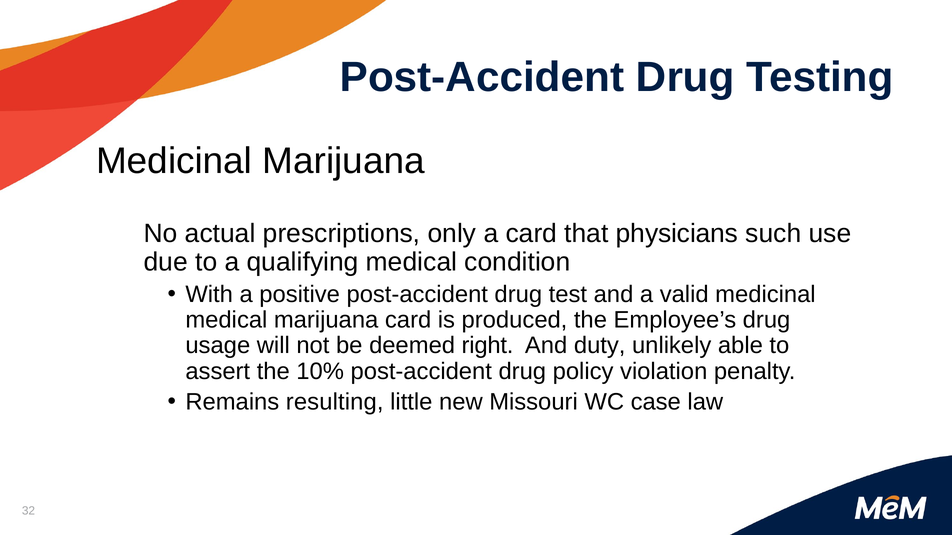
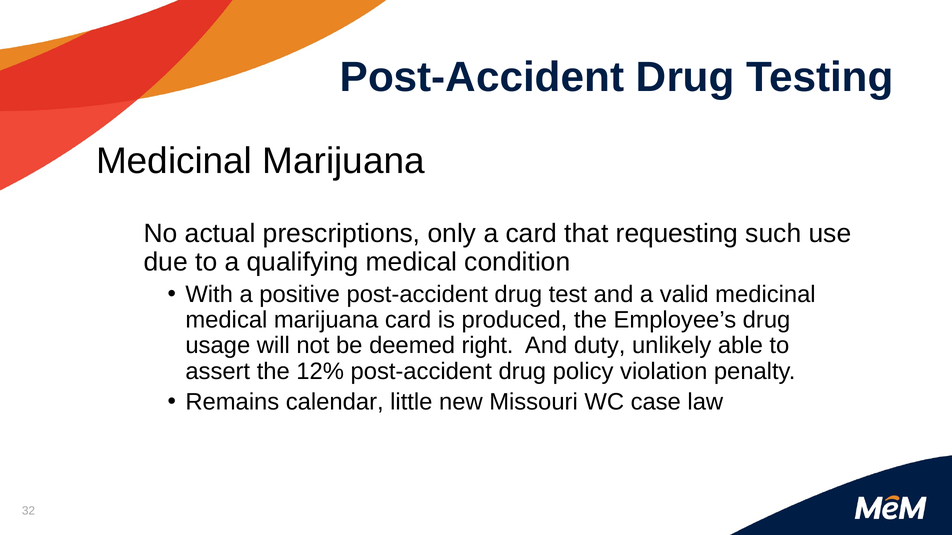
physicians: physicians -> requesting (677, 234)
10%: 10% -> 12% (320, 372)
resulting: resulting -> calendar (335, 402)
